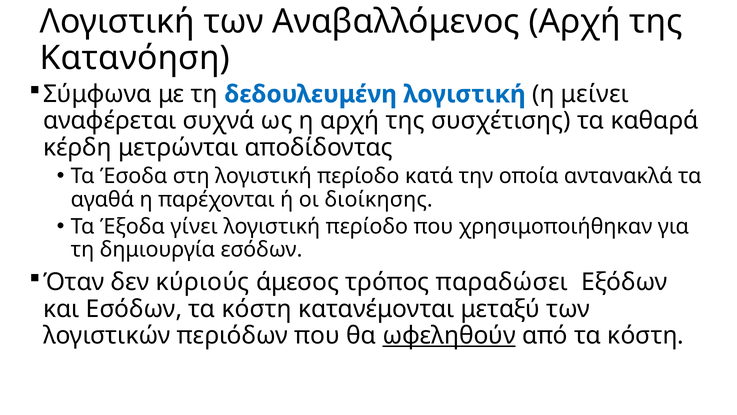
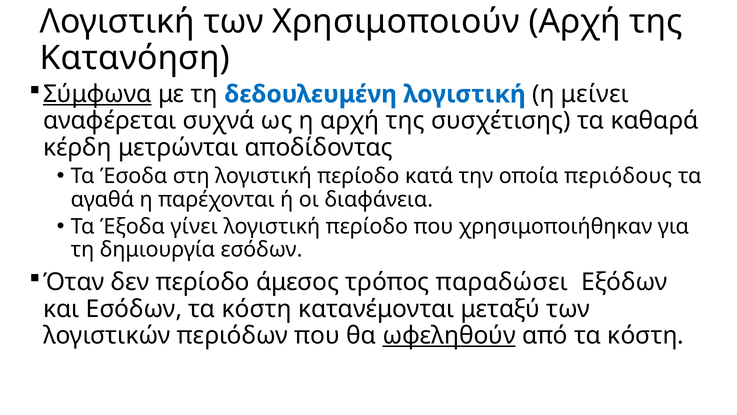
Αναβαλλόμενος: Αναβαλλόμενος -> Χρησιμοποιούν (396, 22)
Σύμφωνα underline: none -> present (97, 94)
αντανακλά: αντανακλά -> περιόδους (618, 176)
διοίκησης: διοίκησης -> διαφάνεια (379, 199)
δεν κύριούς: κύριούς -> περίοδο (203, 282)
